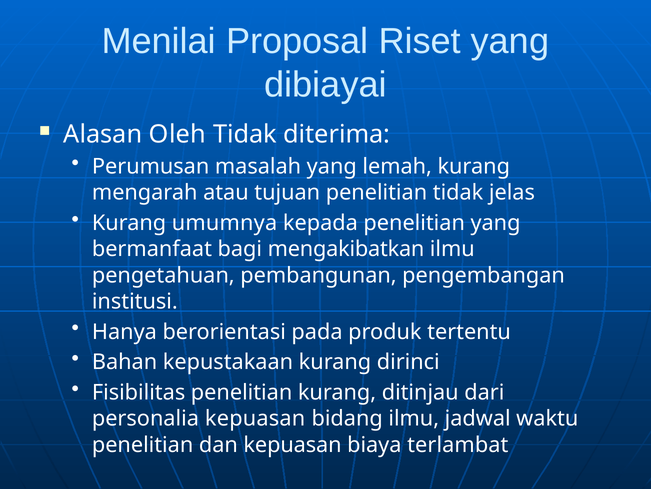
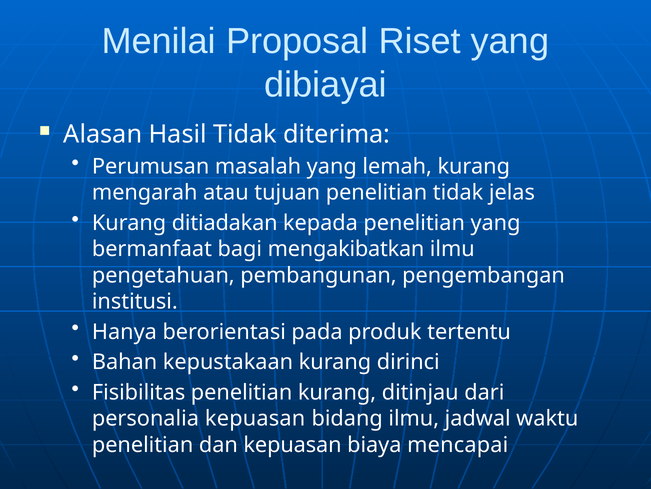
Oleh: Oleh -> Hasil (178, 134)
umumnya: umumnya -> ditiadakan (225, 223)
terlambat: terlambat -> mencapai (458, 444)
